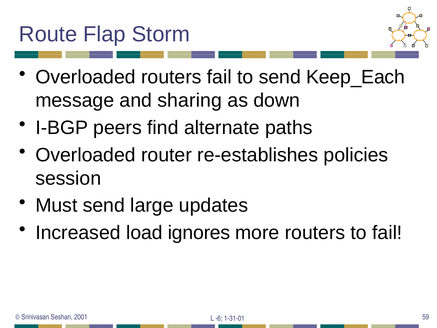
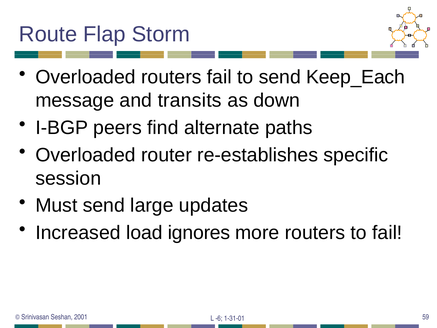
sharing: sharing -> transits (190, 100)
policies: policies -> specific (356, 155)
